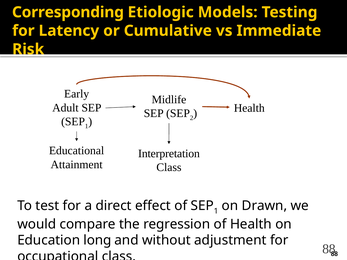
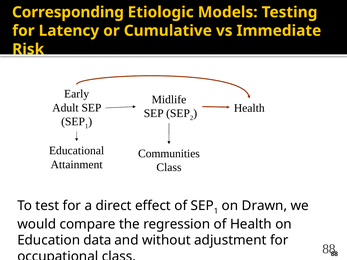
Interpretation: Interpretation -> Communities (169, 154)
long: long -> data (97, 241)
